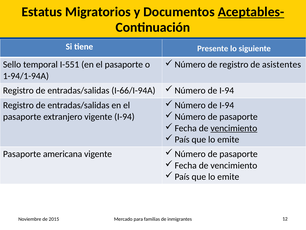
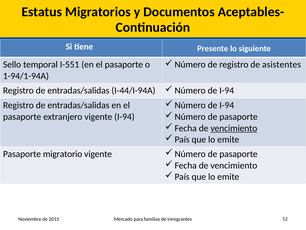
Aceptables- underline: present -> none (251, 12)
I-66/I-94A: I-66/I-94A -> I-44/I-94A (133, 90)
americana: americana -> migratorio (63, 154)
